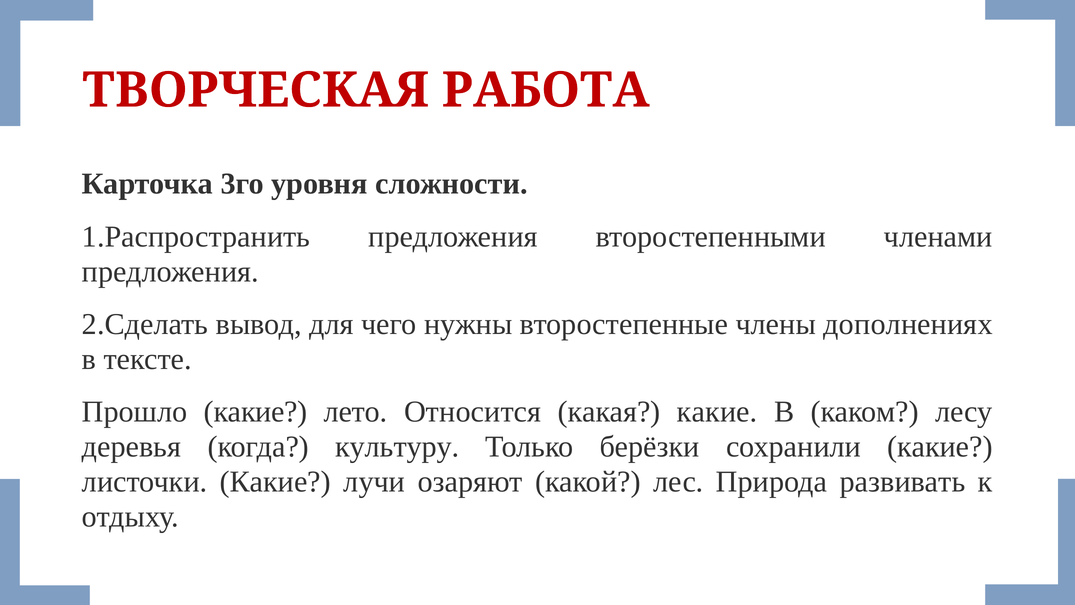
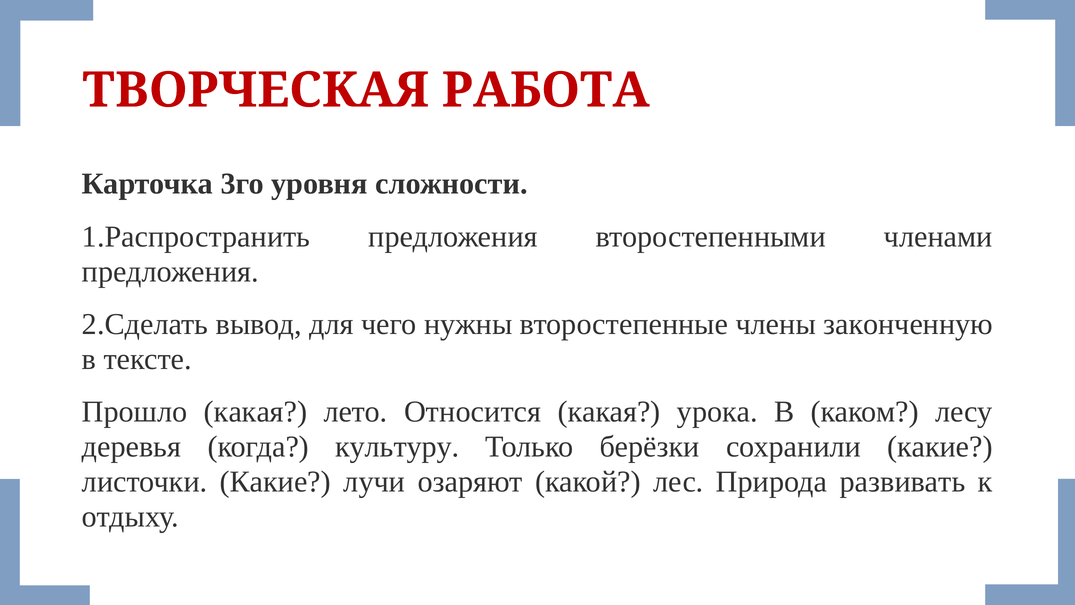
дополнениях: дополнениях -> законченную (908, 324)
Прошло какие: какие -> какая (256, 411)
какая какие: какие -> урока (717, 411)
